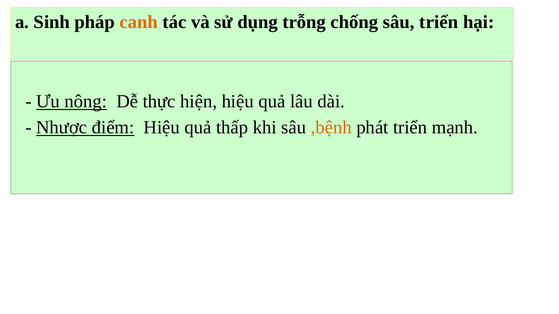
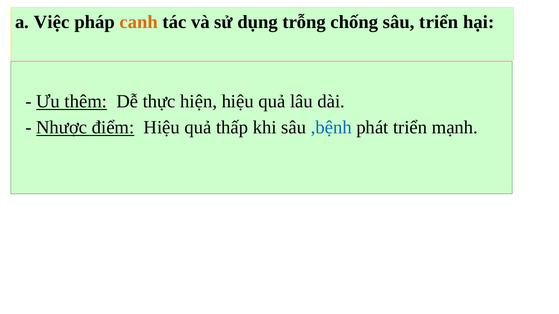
Sinh: Sinh -> Việc (52, 22)
nông: nông -> thêm (86, 102)
,bệnh colour: orange -> blue (331, 127)
